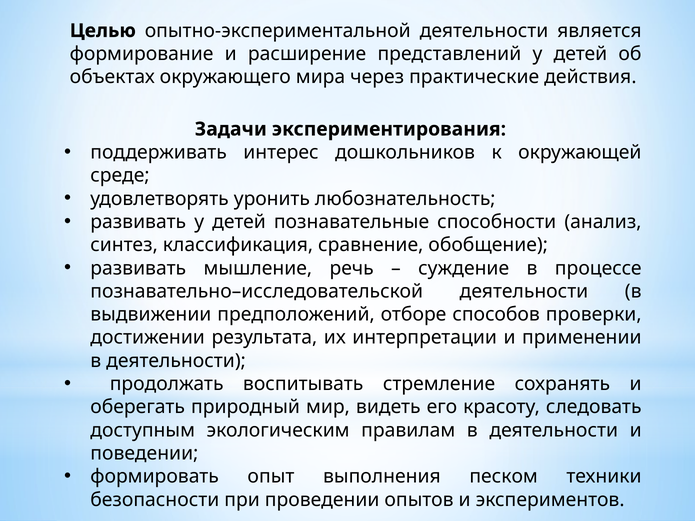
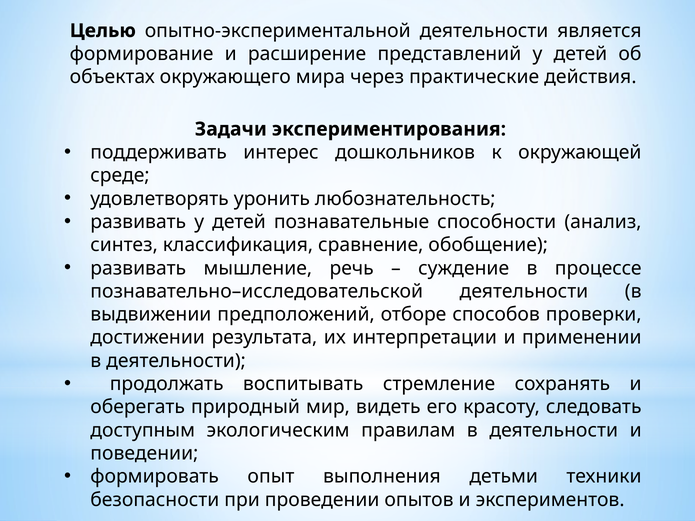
песком: песком -> детьми (504, 477)
